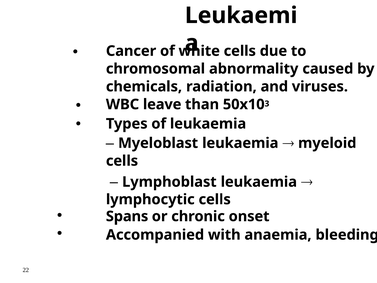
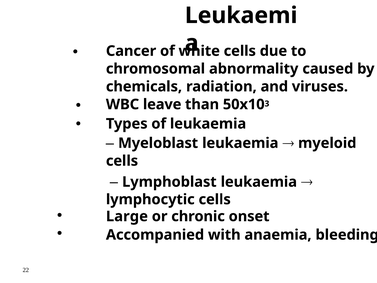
Spans: Spans -> Large (127, 216)
